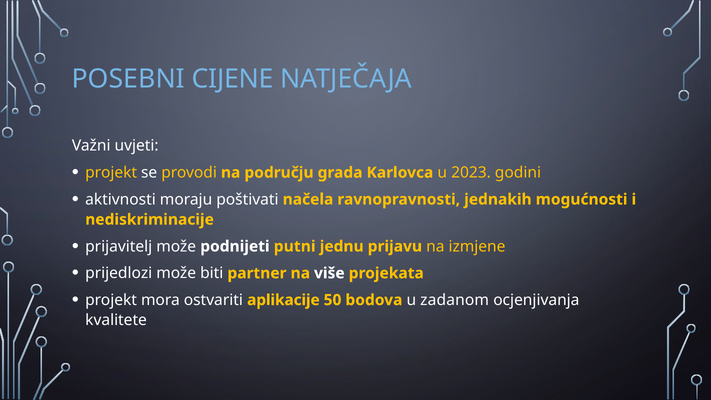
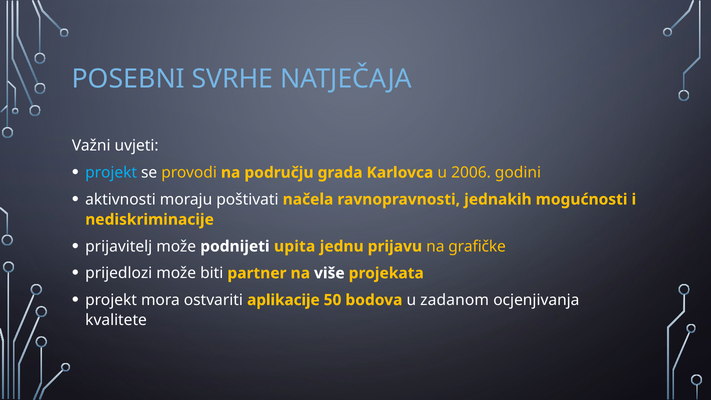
CIJENE: CIJENE -> SVRHE (233, 79)
projekt colour: yellow -> light blue (111, 173)
2023: 2023 -> 2006 (471, 173)
putni: putni -> upita (295, 246)
izmjene: izmjene -> grafičke (477, 246)
